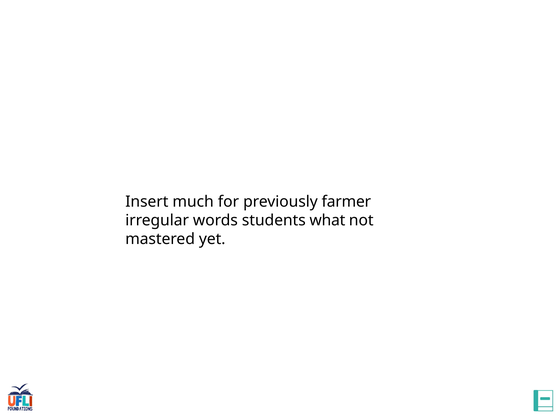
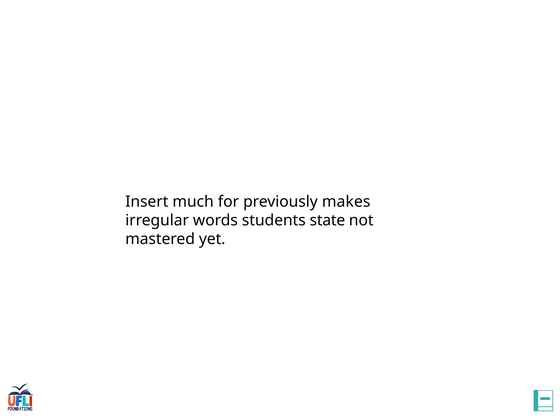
farmer: farmer -> makes (346, 202)
what: what -> state (327, 220)
